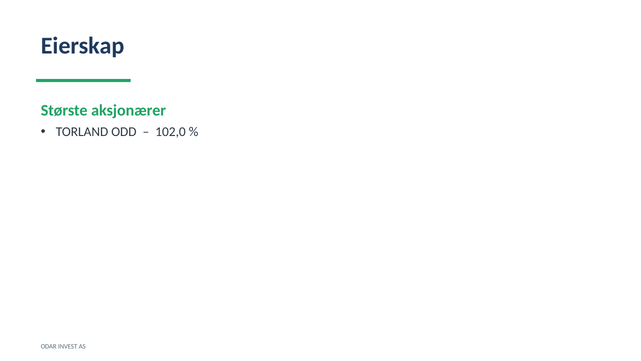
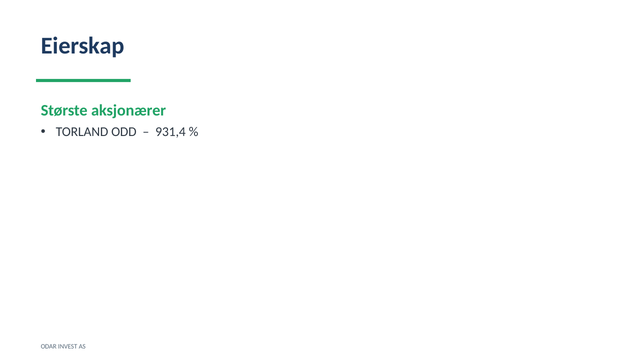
102,0: 102,0 -> 931,4 (171, 132)
